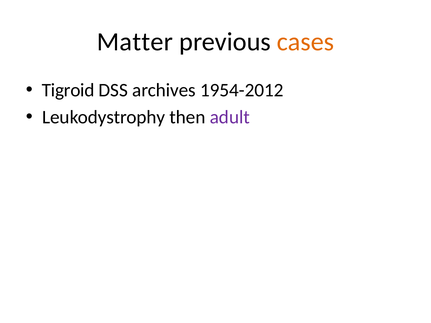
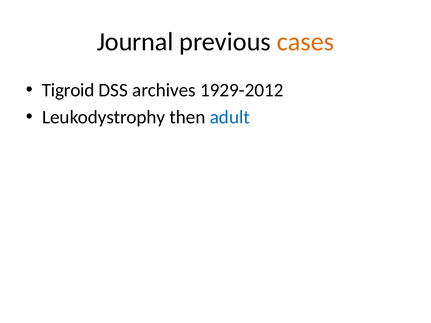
Matter: Matter -> Journal (135, 42)
1954-2012: 1954-2012 -> 1929-2012 (242, 90)
adult colour: purple -> blue (230, 117)
